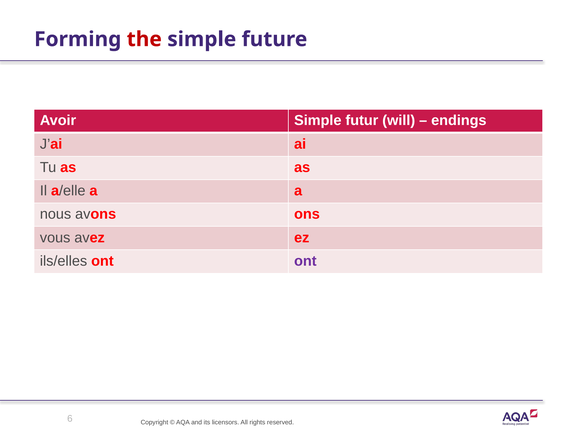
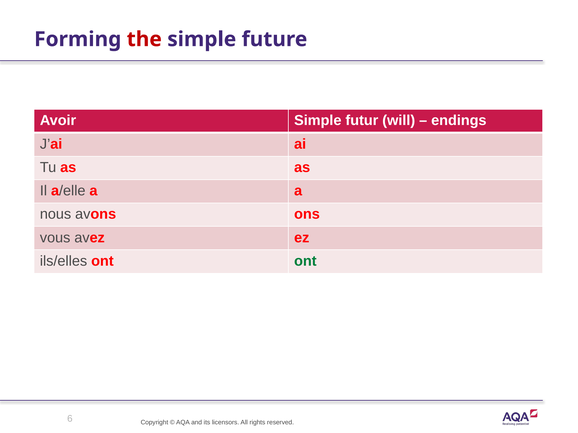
ont colour: purple -> green (305, 261)
